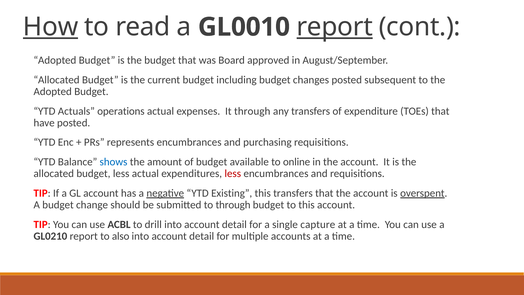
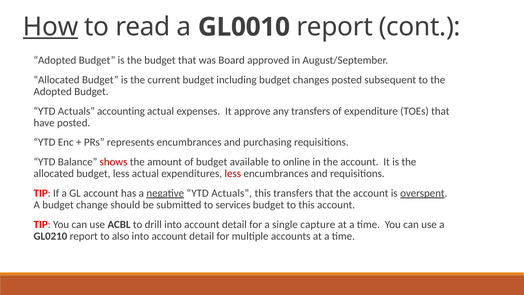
report underline: present -> none (335, 27)
operations: operations -> accounting (121, 111)
It through: through -> approve (252, 111)
shows colour: blue -> red (114, 162)
negative YTD Existing: Existing -> Actuals (232, 193)
to through: through -> services (233, 205)
